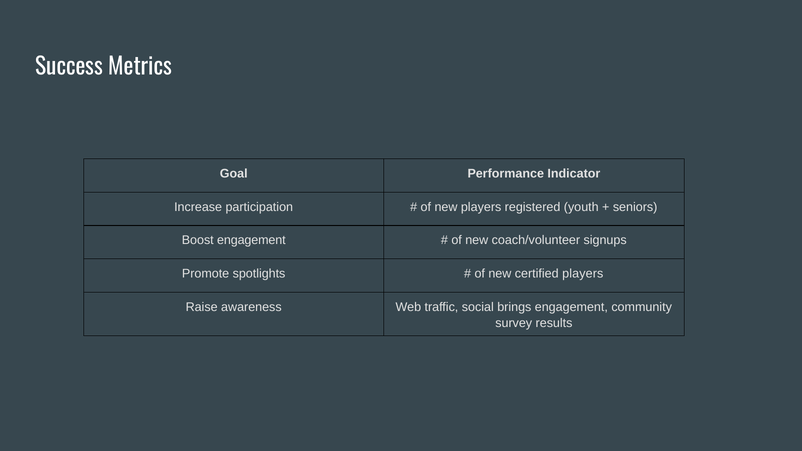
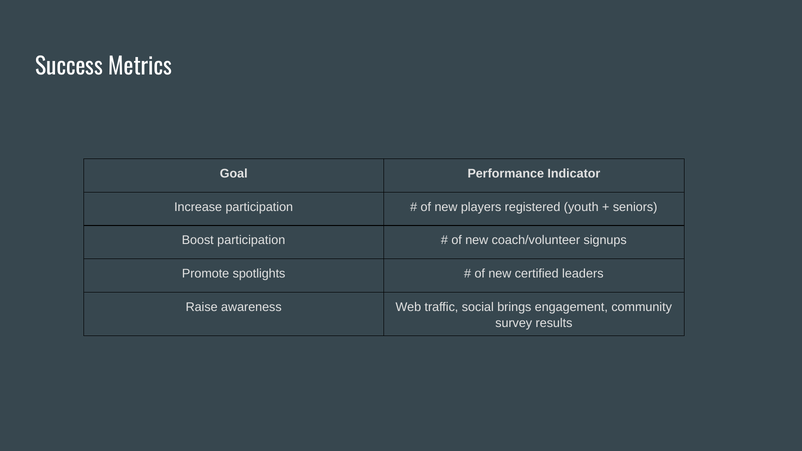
Boost engagement: engagement -> participation (251, 240)
certified players: players -> leaders (583, 274)
